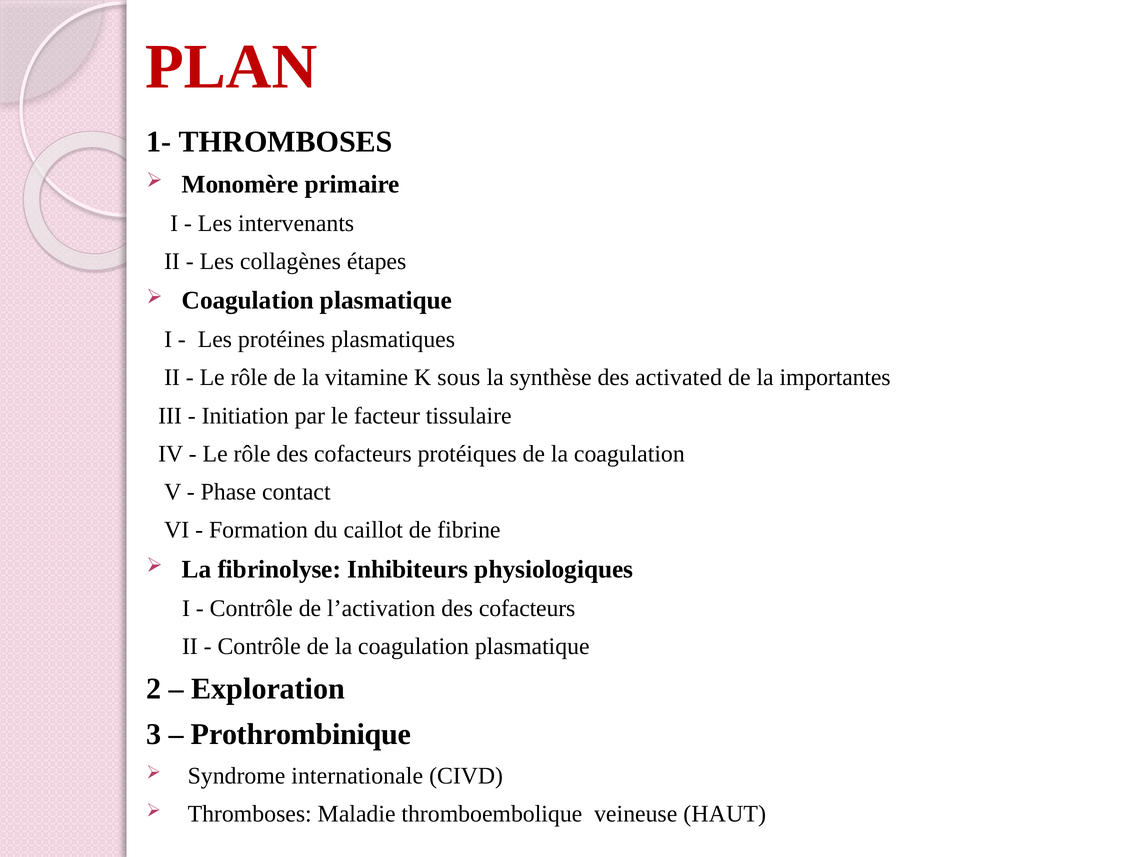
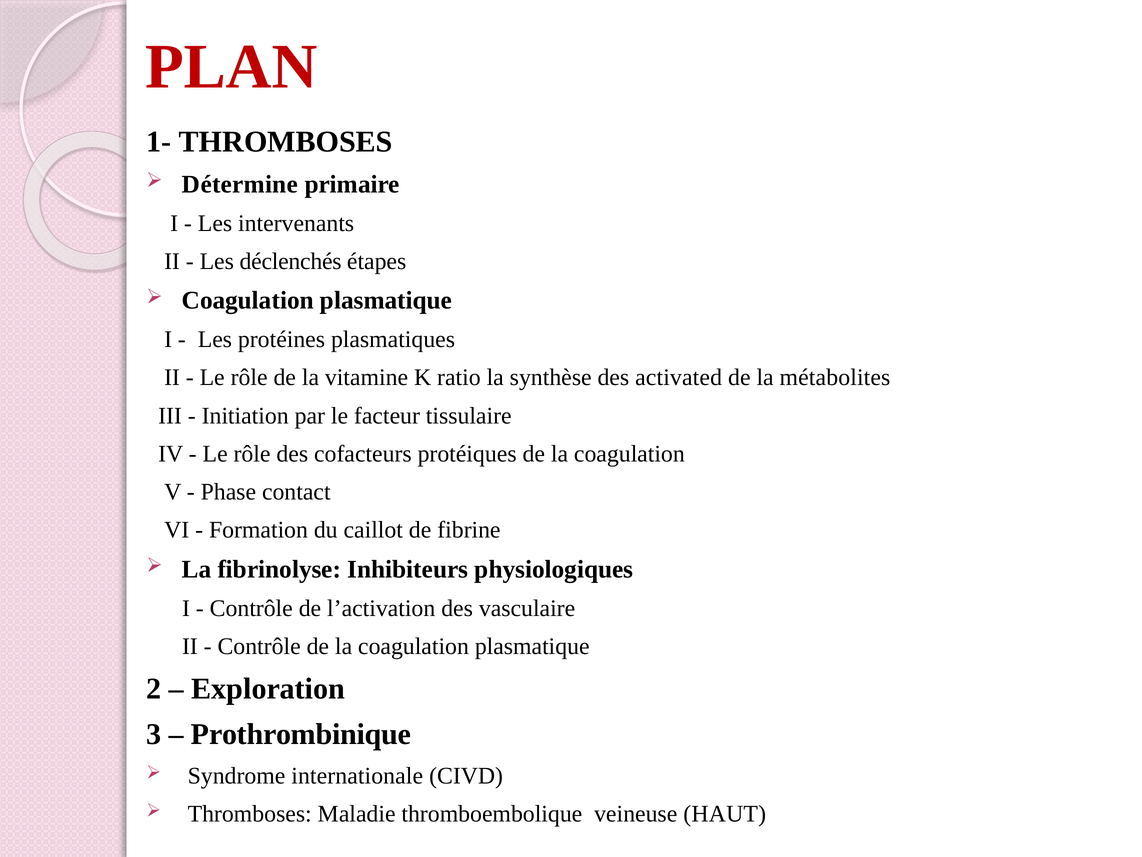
Monomère: Monomère -> Détermine (240, 184)
collagènes: collagènes -> déclenchés (291, 261)
sous: sous -> ratio (459, 377)
importantes: importantes -> métabolites (835, 377)
l’activation des cofacteurs: cofacteurs -> vasculaire (527, 608)
